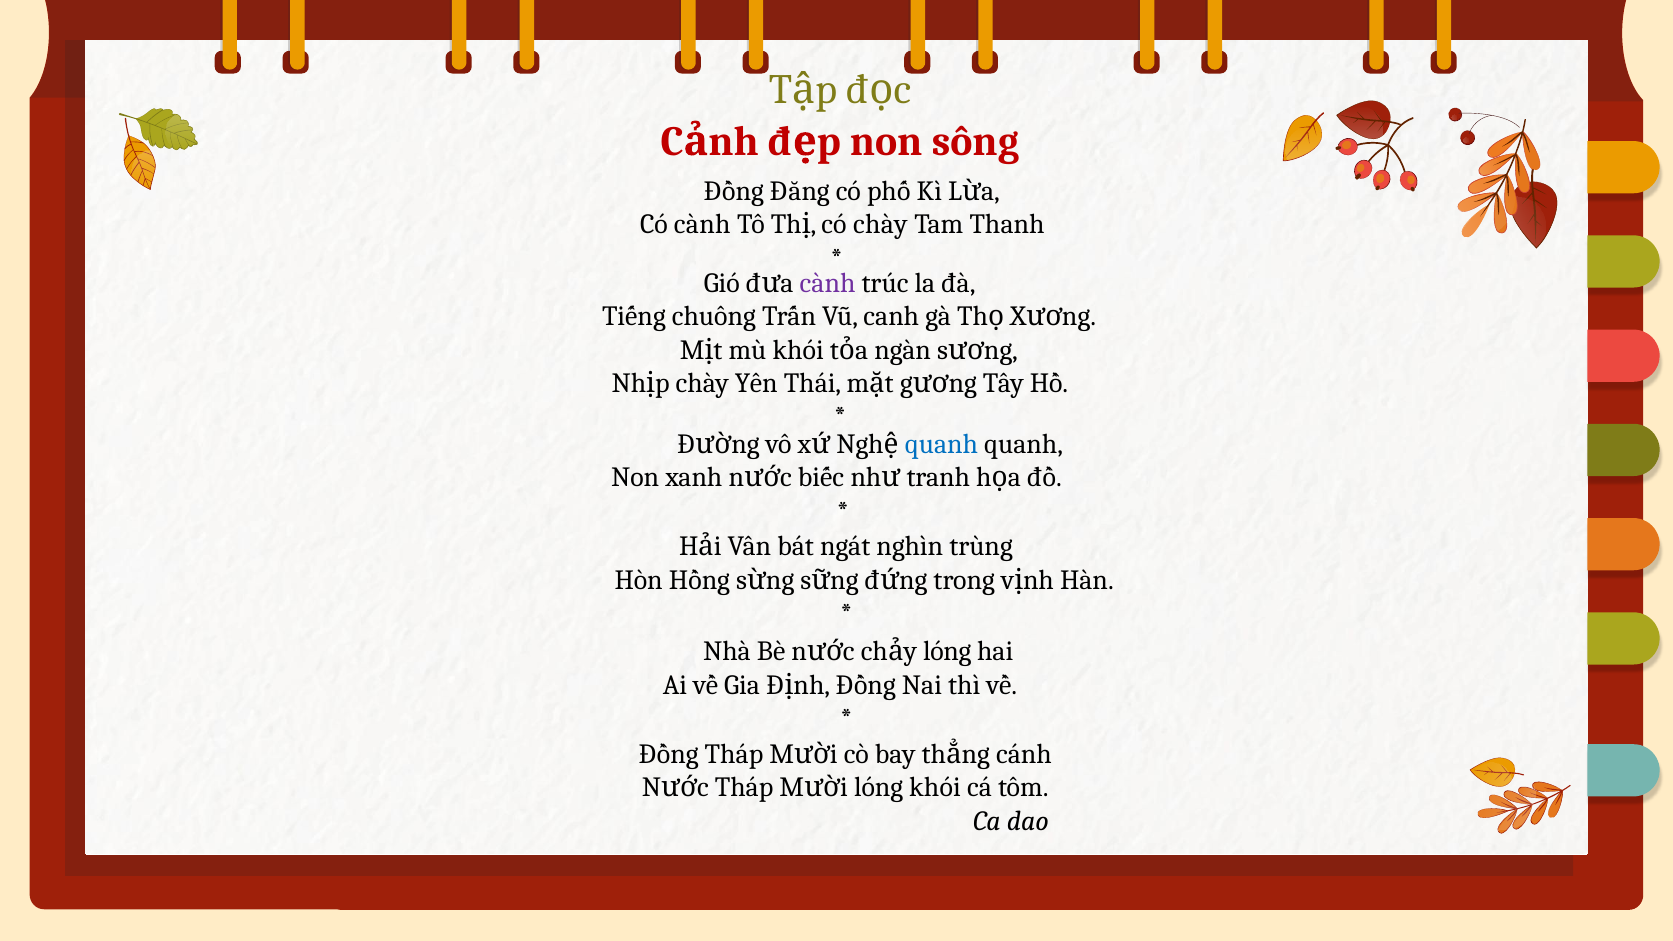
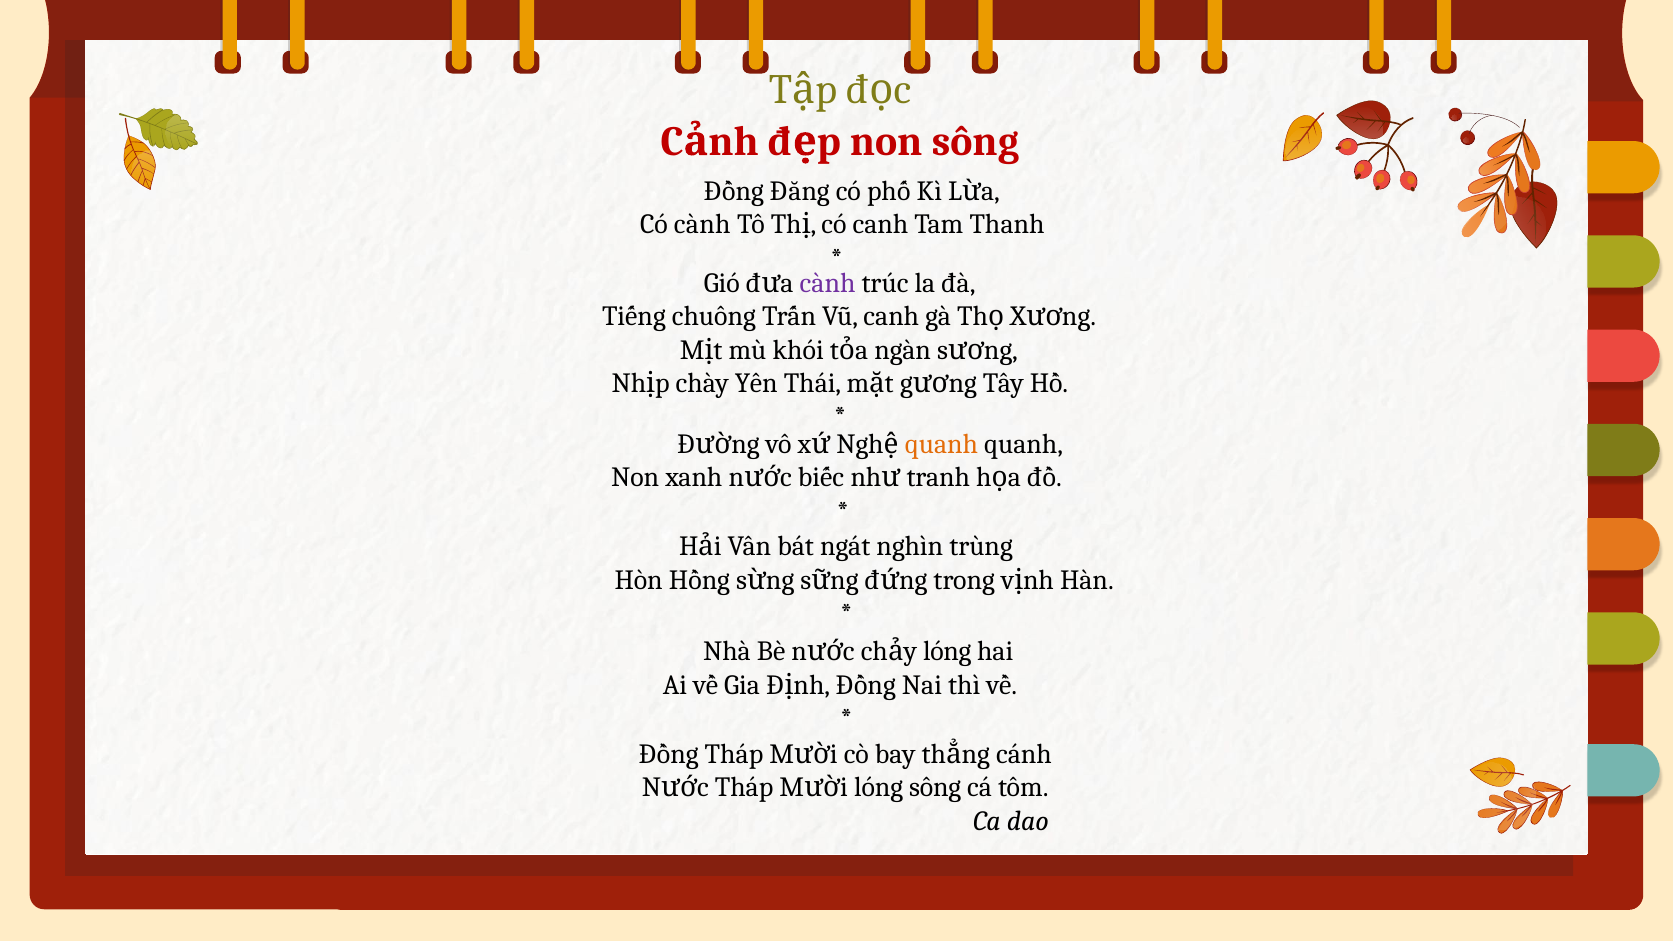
có chày: chày -> canh (881, 225)
quanh colour: blue -> orange (941, 444)
lóng khói: khói -> sông (935, 787)
